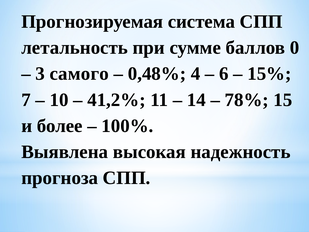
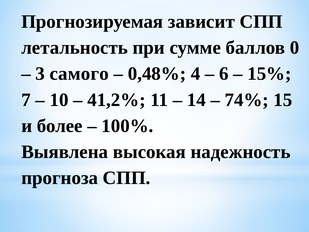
система: система -> зависит (201, 22)
78%: 78% -> 74% (247, 100)
